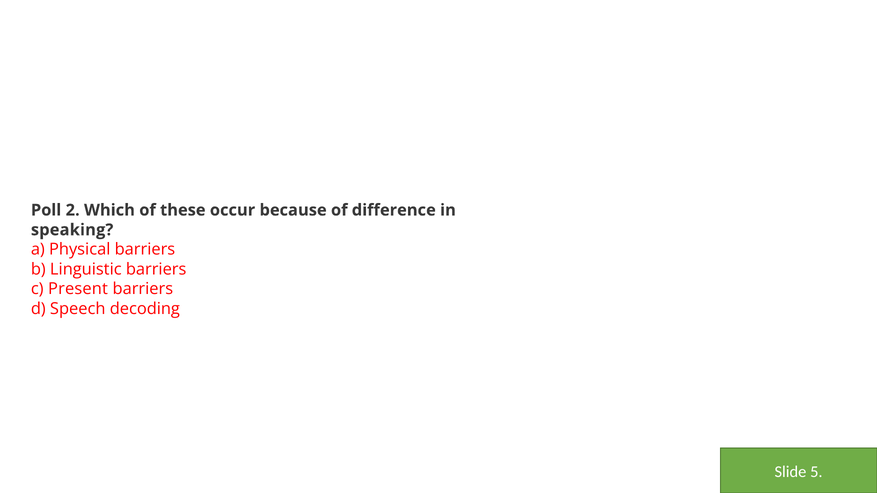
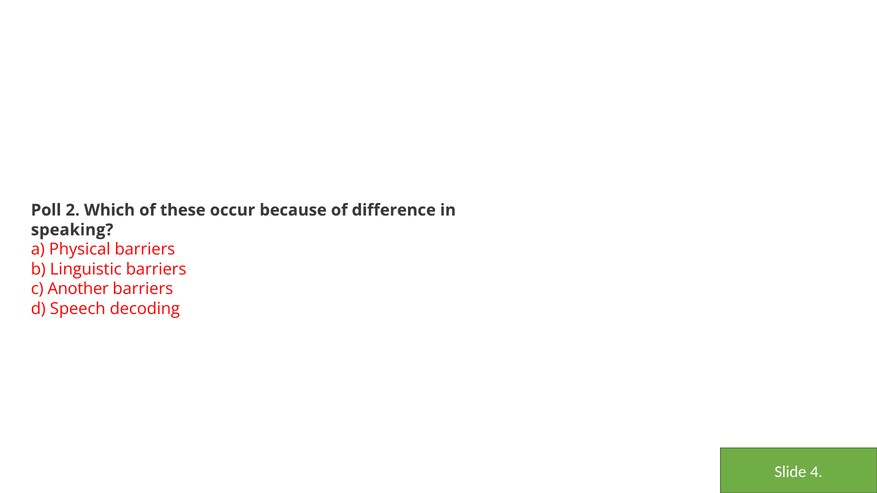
Present: Present -> Another (78, 289)
5: 5 -> 4 (816, 472)
